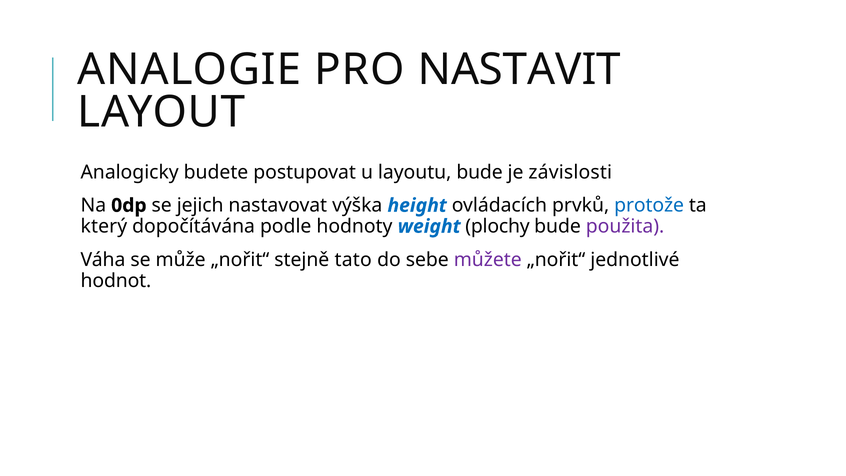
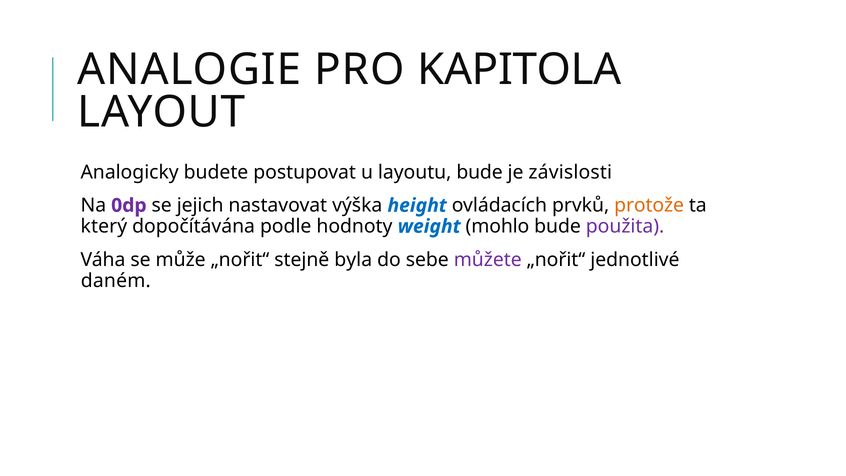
NASTAVIT: NASTAVIT -> KAPITOLA (519, 70)
0dp colour: black -> purple (129, 205)
protože colour: blue -> orange (649, 205)
plochy: plochy -> mohlo (497, 226)
tato: tato -> byla (353, 260)
hodnot: hodnot -> daném (116, 281)
